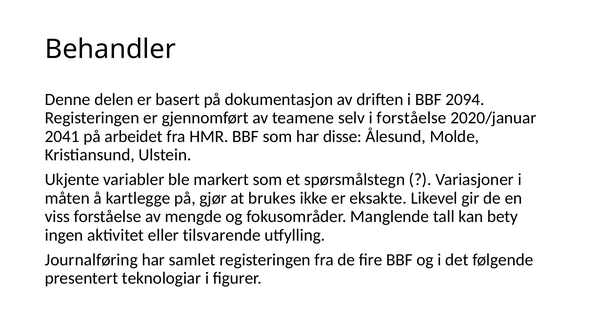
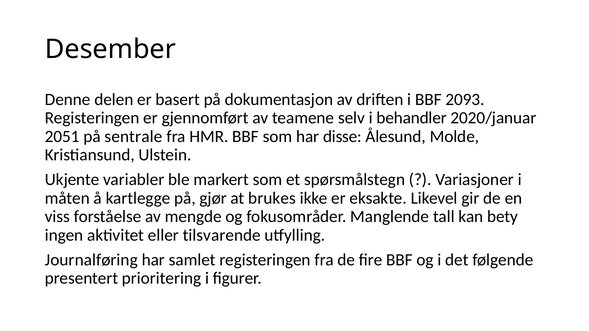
Behandler: Behandler -> Desember (110, 49)
2094: 2094 -> 2093 (465, 100)
i forståelse: forståelse -> behandler (412, 118)
2041: 2041 -> 2051 (62, 137)
arbeidet: arbeidet -> sentrale (133, 137)
teknologiar: teknologiar -> prioritering (162, 279)
